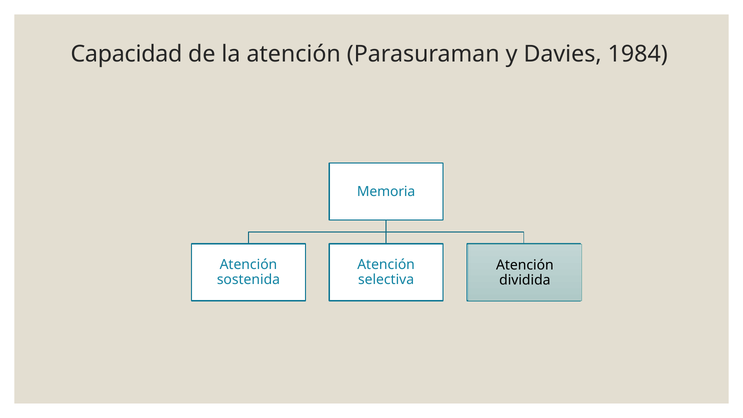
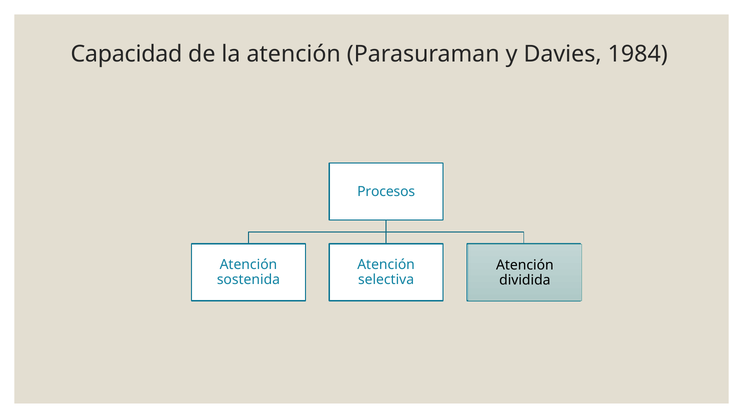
Memoria: Memoria -> Procesos (386, 191)
